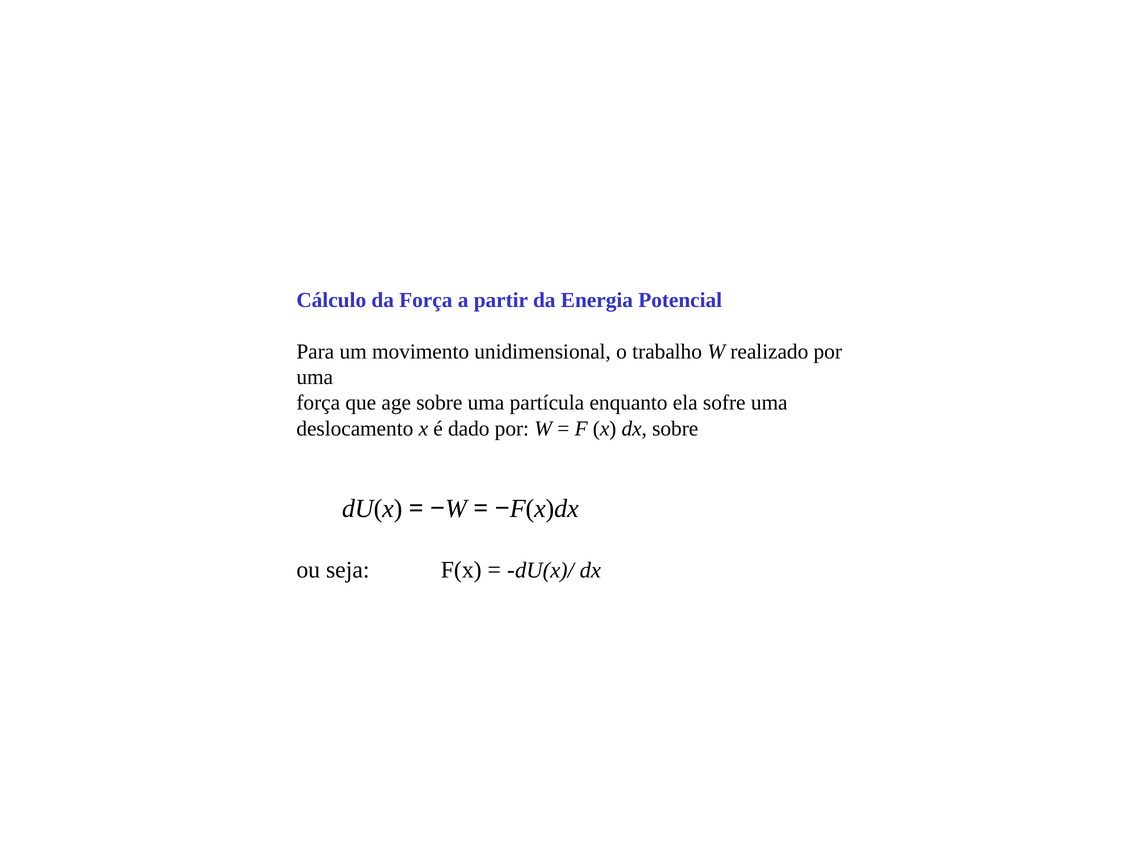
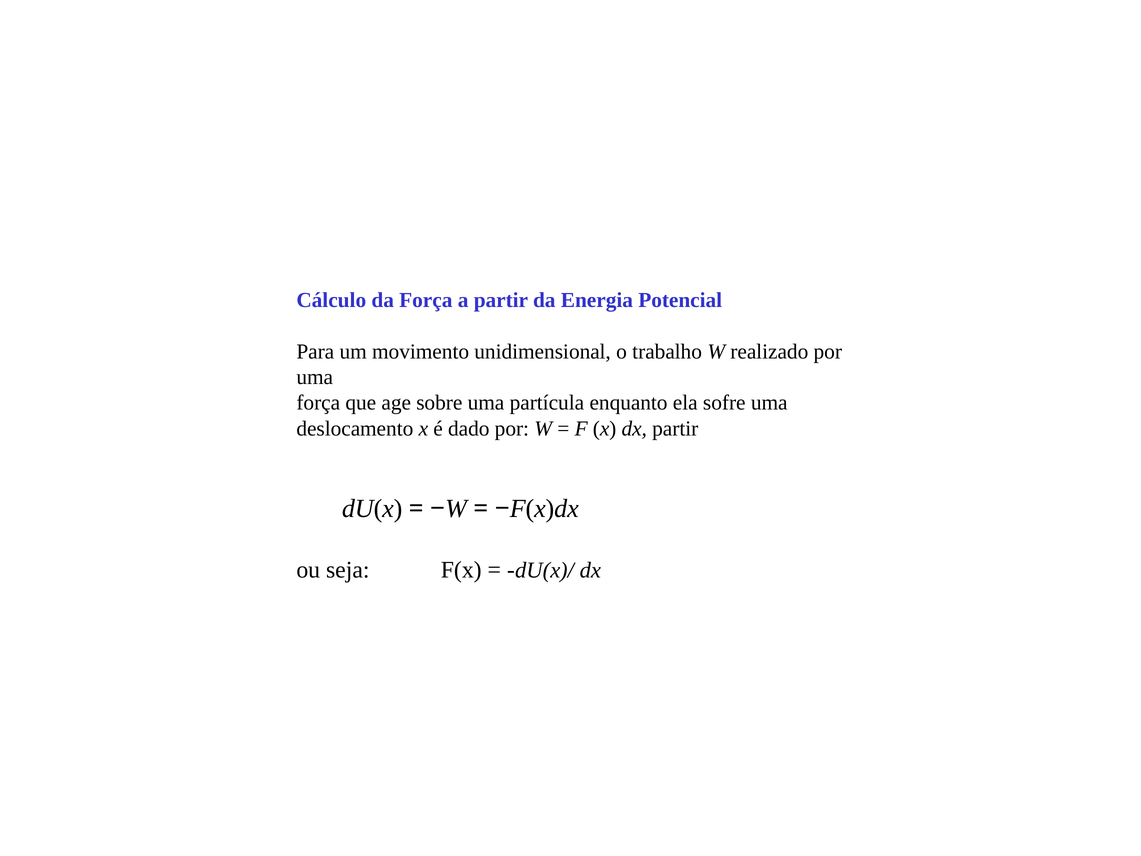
dx sobre: sobre -> partir (675, 428)
